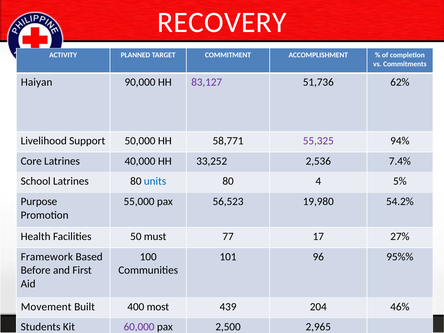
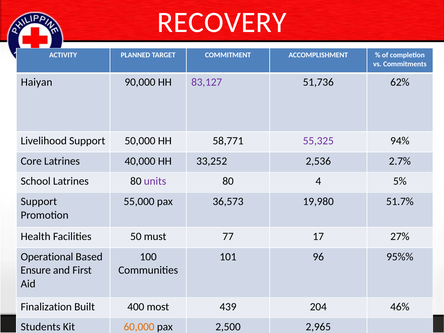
7.4%: 7.4% -> 2.7% (400, 161)
units colour: blue -> purple (155, 181)
Purpose: Purpose -> Support (39, 202)
56,523: 56,523 -> 36,573 (228, 202)
54.2%: 54.2% -> 51.7% (400, 202)
Framework: Framework -> Operational (47, 257)
Before: Before -> Ensure (36, 270)
Movement: Movement -> Finalization (46, 307)
60,000 colour: purple -> orange (139, 327)
